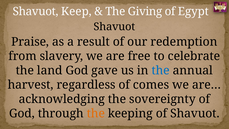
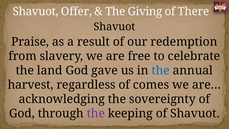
Keep: Keep -> Offer (76, 12)
Egypt: Egypt -> There (193, 12)
the colour: orange -> purple (96, 113)
